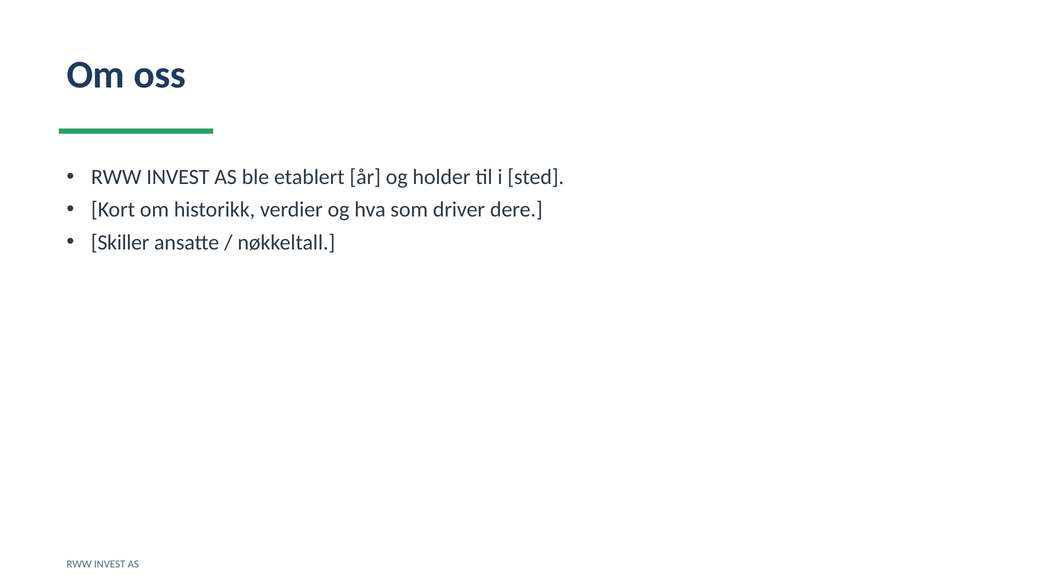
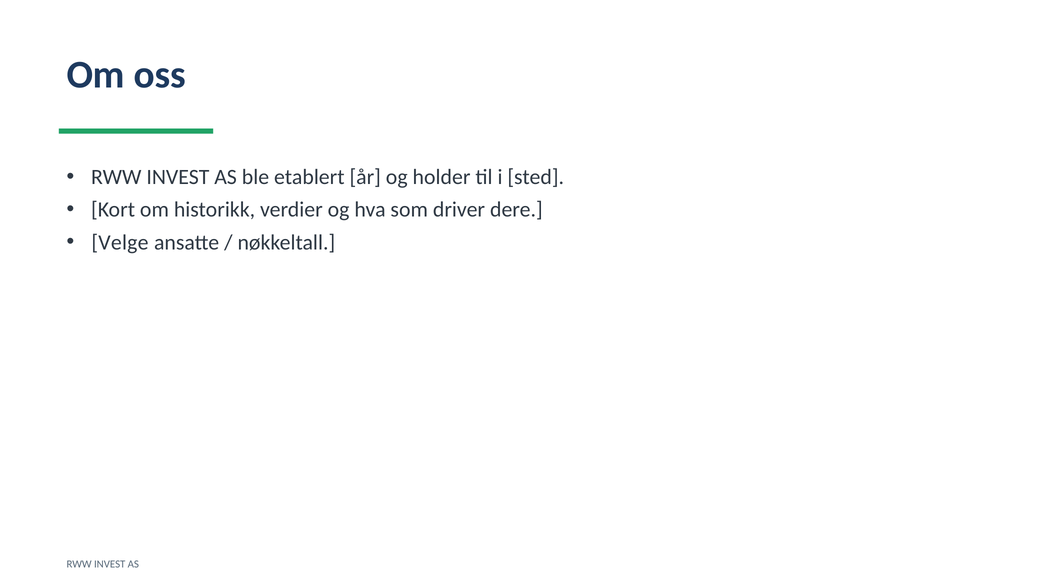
Skiller: Skiller -> Velge (120, 243)
